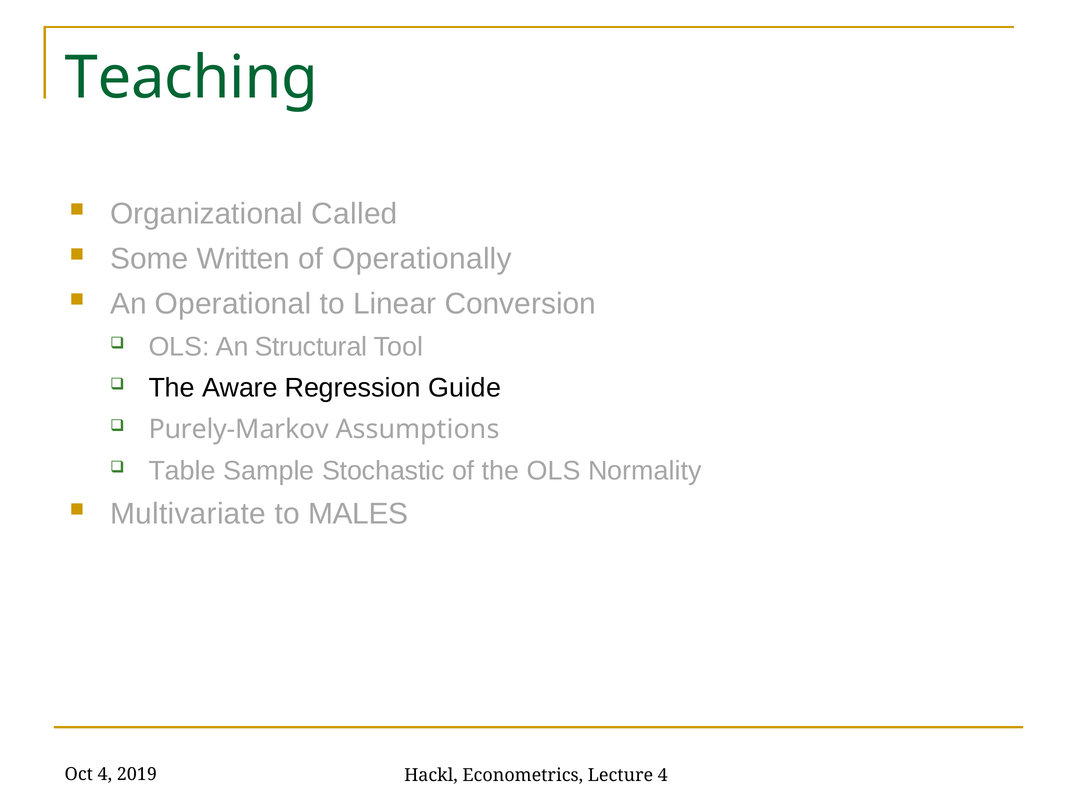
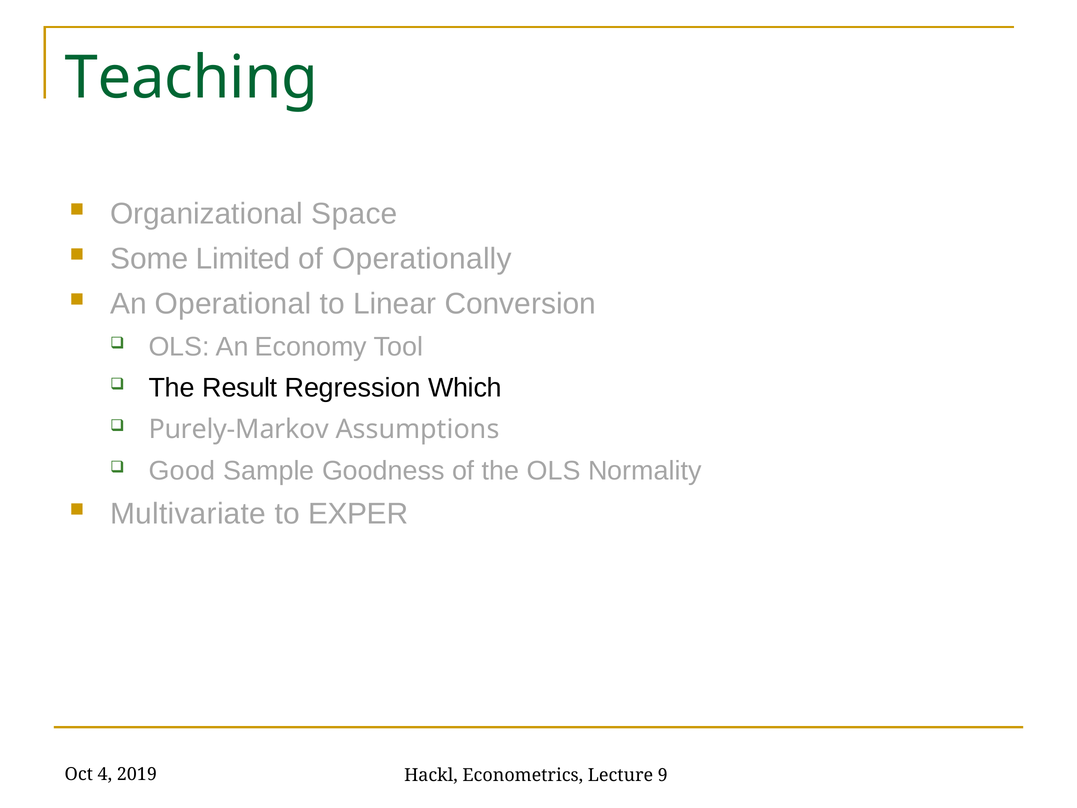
Called: Called -> Space (355, 214)
Written: Written -> Limited (243, 259)
Structural: Structural -> Economy (311, 347)
Aware: Aware -> Result (240, 388)
Guide: Guide -> Which (465, 388)
Table: Table -> Good (182, 471)
Stochastic: Stochastic -> Goodness (383, 471)
MALES: MALES -> EXPER (358, 514)
Lecture 4: 4 -> 9 (663, 775)
